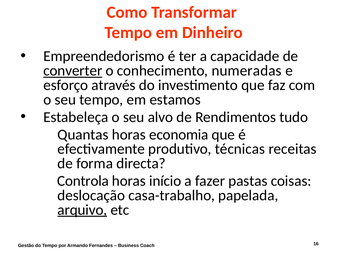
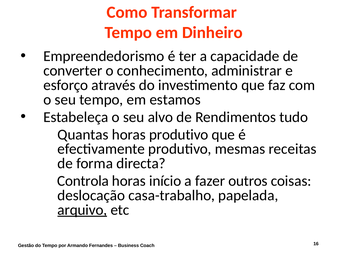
converter underline: present -> none (73, 71)
numeradas: numeradas -> administrar (247, 71)
horas economia: economia -> produtivo (179, 135)
técnicas: técnicas -> mesmas (240, 149)
pastas: pastas -> outros (248, 181)
